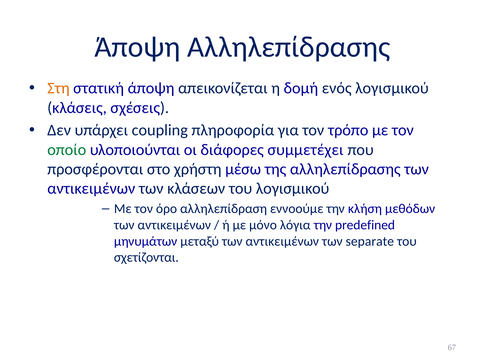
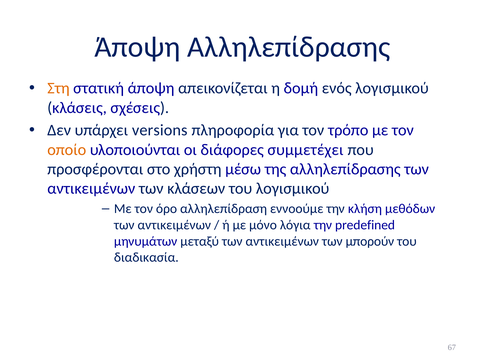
coupling: coupling -> versions (160, 130)
οποίο colour: green -> orange (67, 150)
separate: separate -> μπορούν (370, 241)
σχετίζονται: σχετίζονται -> διαδικασία (146, 257)
